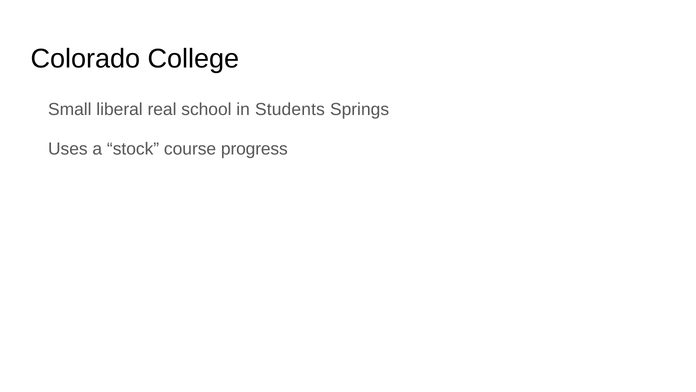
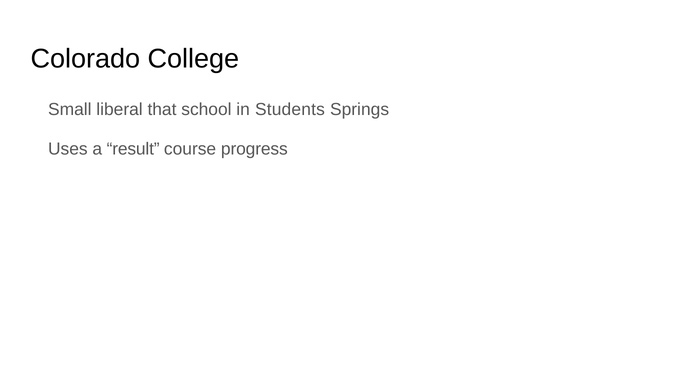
real: real -> that (162, 109)
stock: stock -> result (133, 149)
